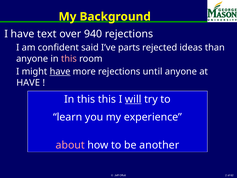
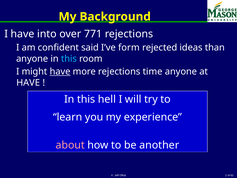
text: text -> into (47, 34)
940: 940 -> 771 (93, 34)
parts: parts -> form (129, 48)
this colour: pink -> light blue (69, 59)
until: until -> time (153, 72)
this this: this -> hell (107, 99)
will underline: present -> none (133, 99)
